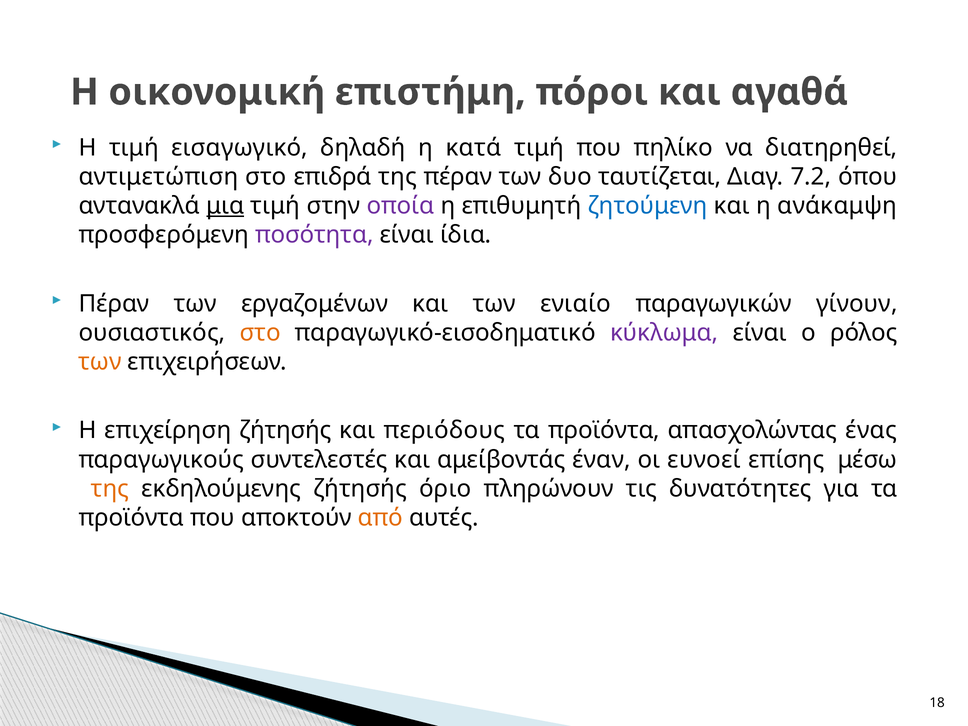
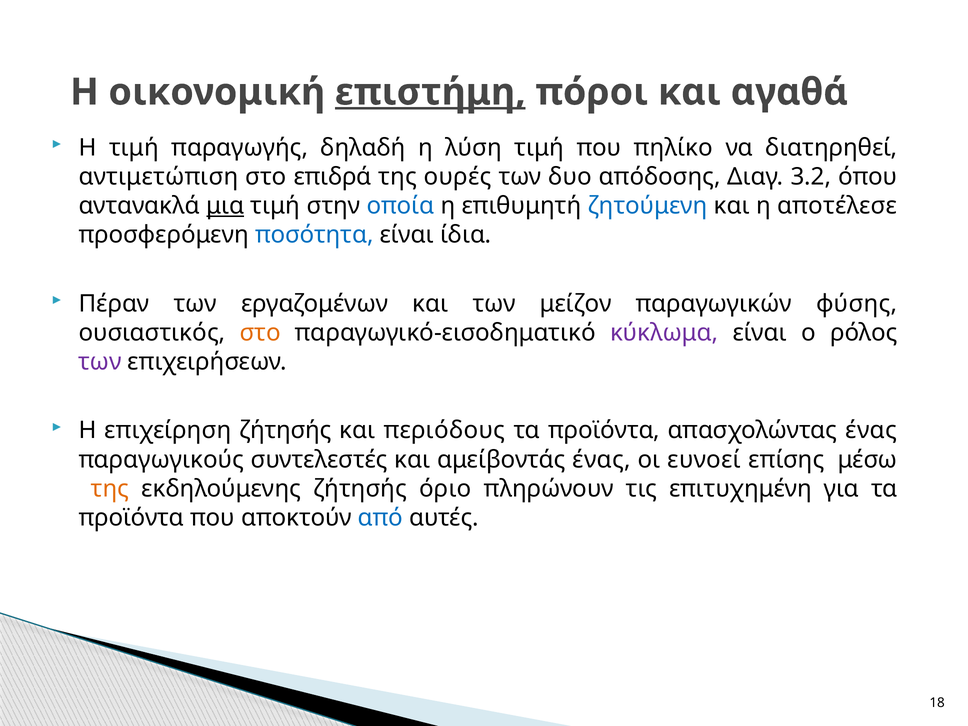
επιστήμη underline: none -> present (430, 92)
εισαγωγικό: εισαγωγικό -> παραγωγής (240, 148)
κατά: κατά -> λύση (474, 148)
της πέραν: πέραν -> ουρές (458, 177)
ταυτίζεται: ταυτίζεται -> απόδοσης (660, 177)
7.2: 7.2 -> 3.2 (811, 177)
οποία colour: purple -> blue (401, 206)
ανάκαμψη: ανάκαμψη -> αποτέλεσε (837, 206)
ποσότητα colour: purple -> blue (314, 235)
ενιαίο: ενιαίο -> μείζον (576, 304)
γίνουν: γίνουν -> φύσης (857, 304)
των colour: orange -> purple (100, 362)
αμείβοντάς έναν: έναν -> ένας (601, 460)
δυνατότητες: δυνατότητες -> επιτυχημένη (740, 489)
από colour: orange -> blue (380, 518)
